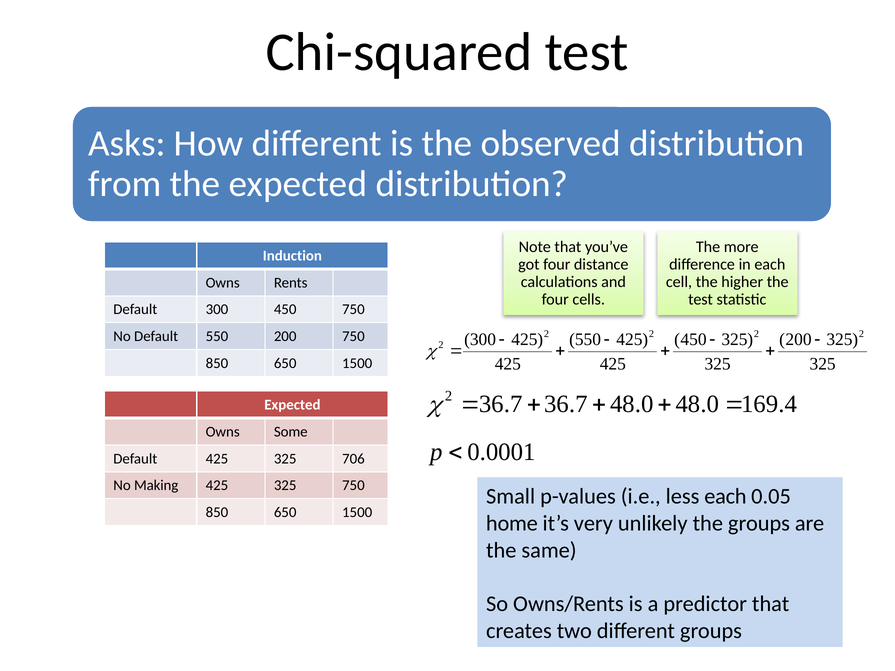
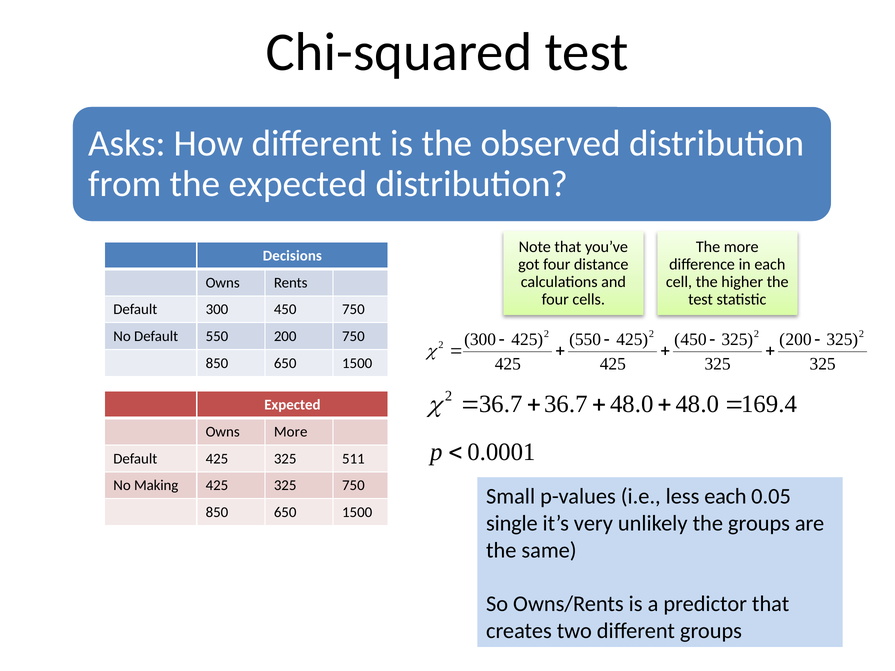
Induction: Induction -> Decisions (292, 256)
Owns Some: Some -> More (291, 432)
706: 706 -> 511 (353, 459)
home: home -> single (512, 524)
